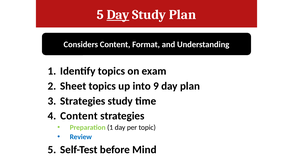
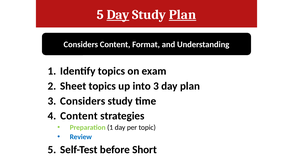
Plan underline: none -> present (182, 15)
into 9: 9 -> 3 (156, 86)
Strategies: Strategies -> Considers (83, 101)
Mind: Mind -> Short (145, 150)
